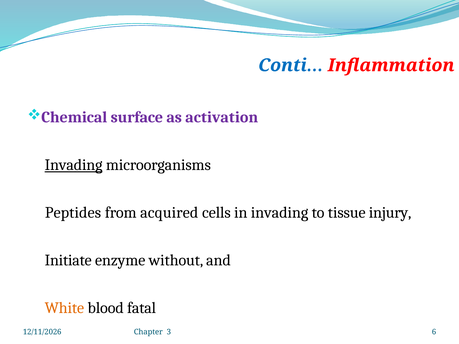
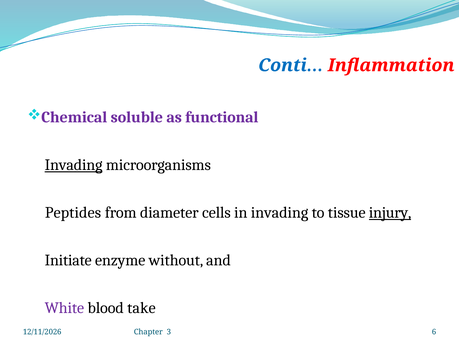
surface: surface -> soluble (137, 117)
activation: activation -> functional (222, 117)
acquired: acquired -> diameter (169, 213)
injury underline: none -> present (390, 213)
White colour: orange -> purple (64, 308)
fatal: fatal -> take (141, 308)
